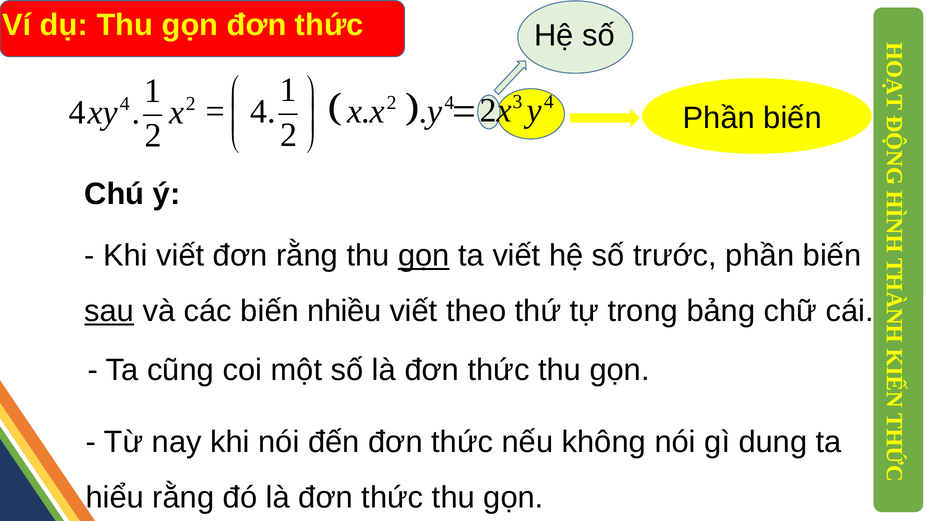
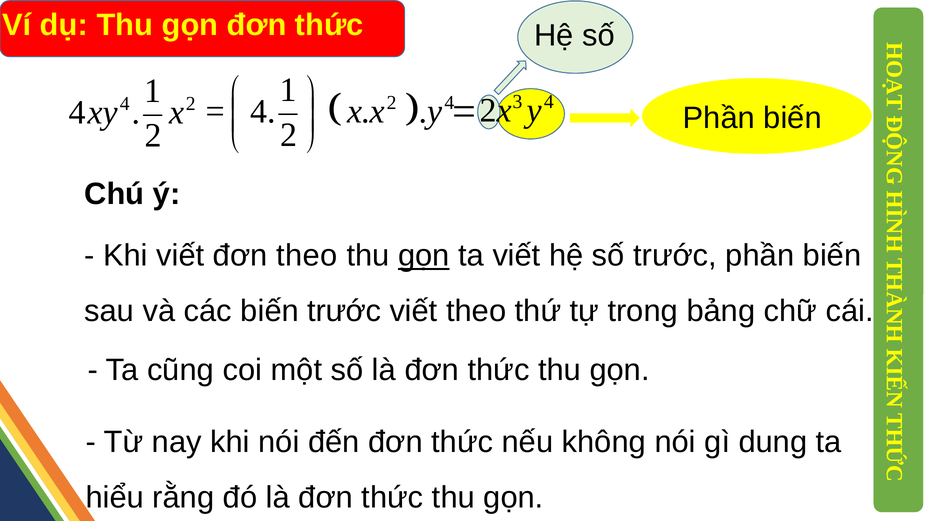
đơn rằng: rằng -> theo (307, 256)
sau underline: present -> none (109, 311)
biến nhiều: nhiều -> trước (344, 311)
